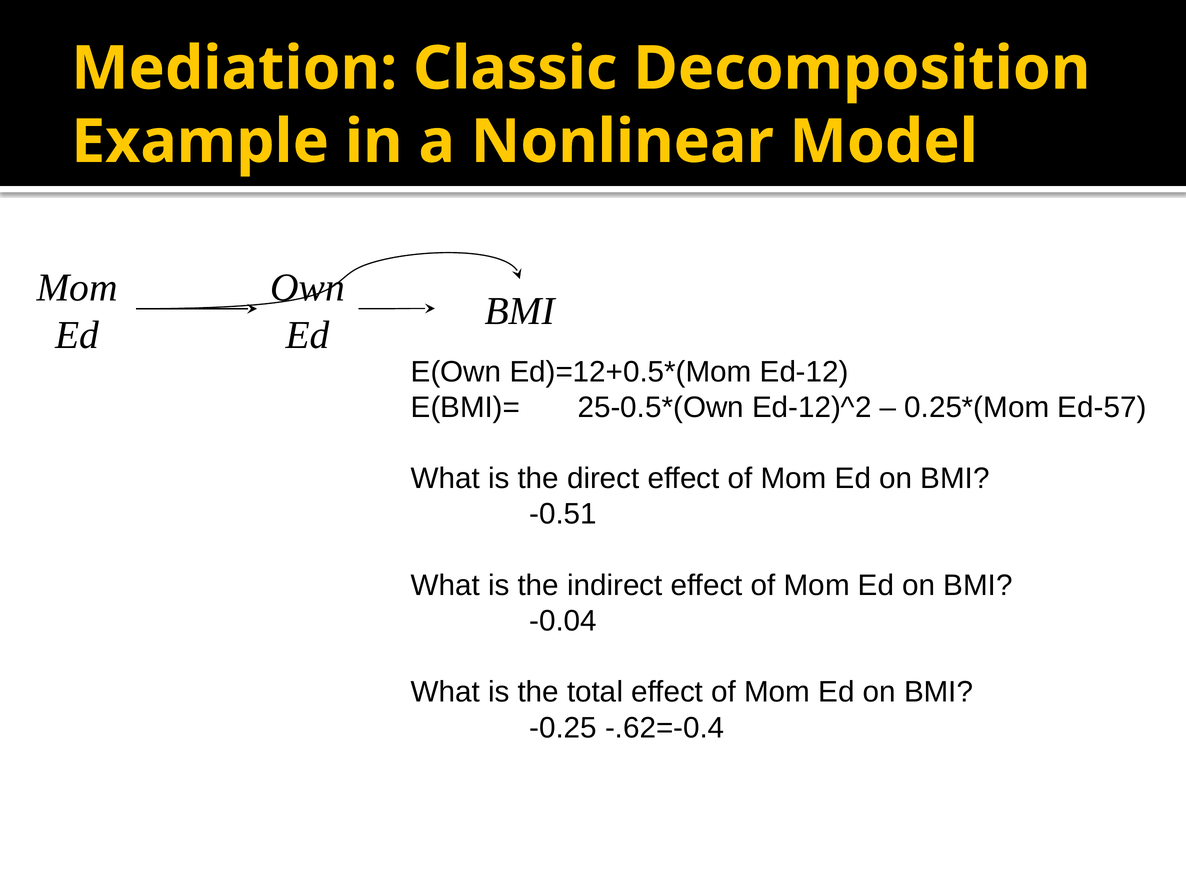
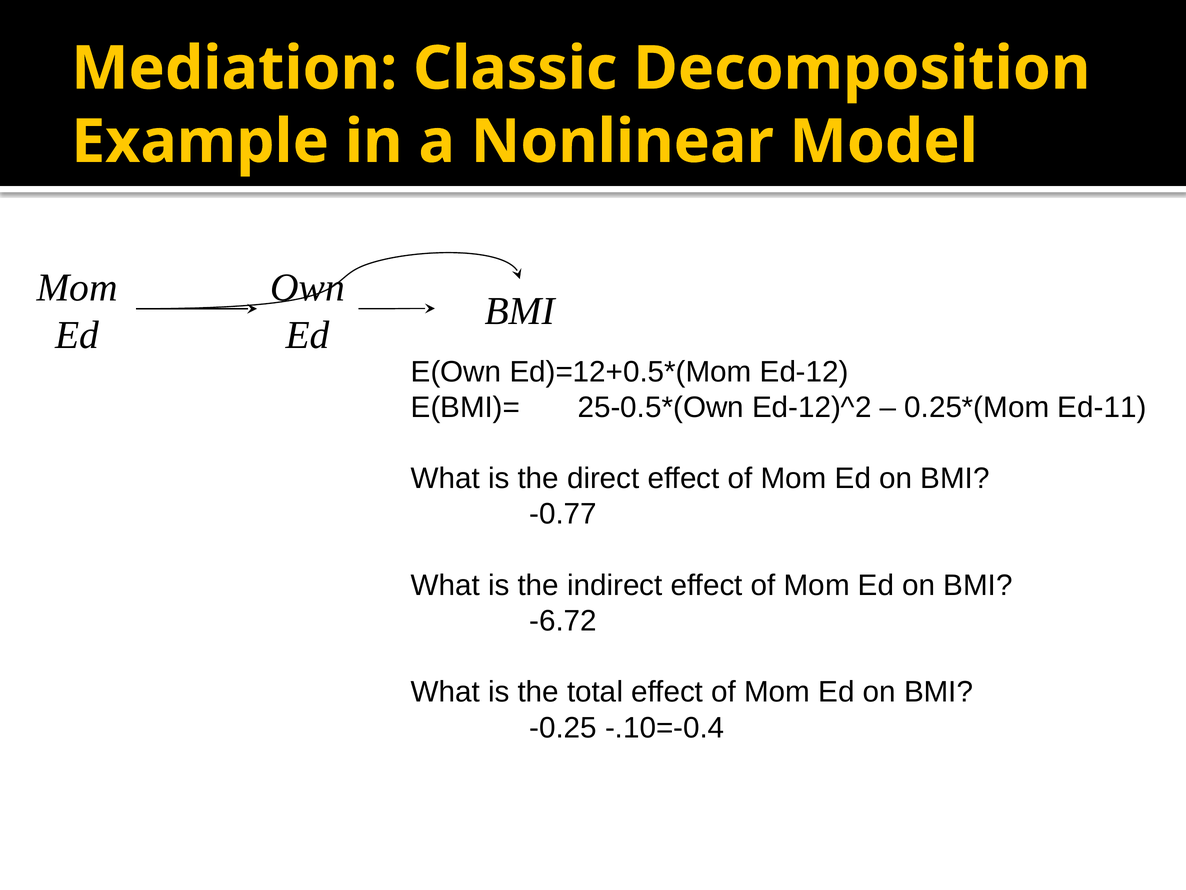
Ed-57: Ed-57 -> Ed-11 (1102, 407)
-0.51: -0.51 -> -0.77 (563, 514)
-0.04: -0.04 -> -6.72 (563, 621)
-.62=-0.4: -.62=-0.4 -> -.10=-0.4 (665, 727)
